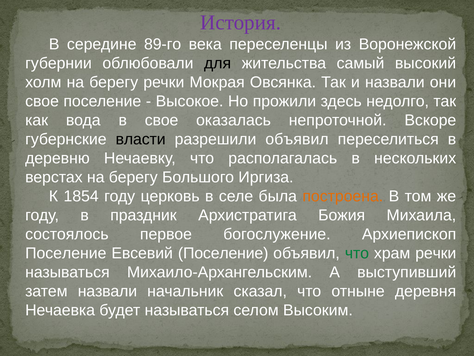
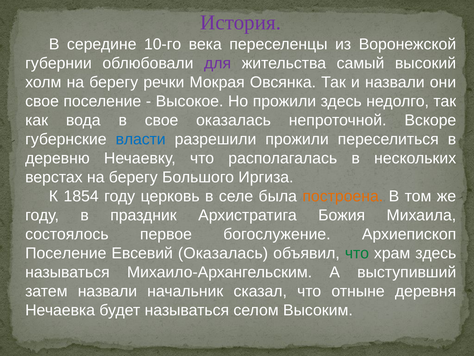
89-го: 89-го -> 10-го (163, 44)
для colour: black -> purple (218, 63)
власти colour: black -> blue (141, 139)
разрешили объявил: объявил -> прожили (297, 139)
Евсевий Поселение: Поселение -> Оказалась (223, 253)
храм речки: речки -> здесь (436, 253)
